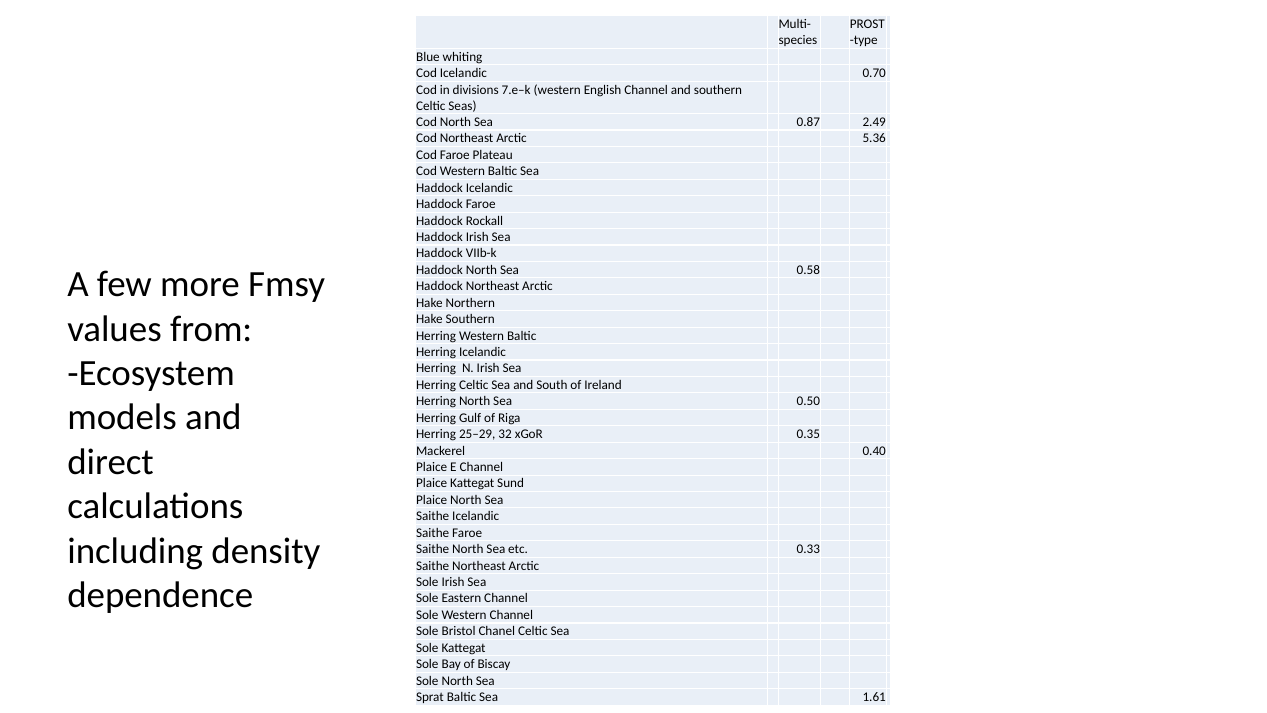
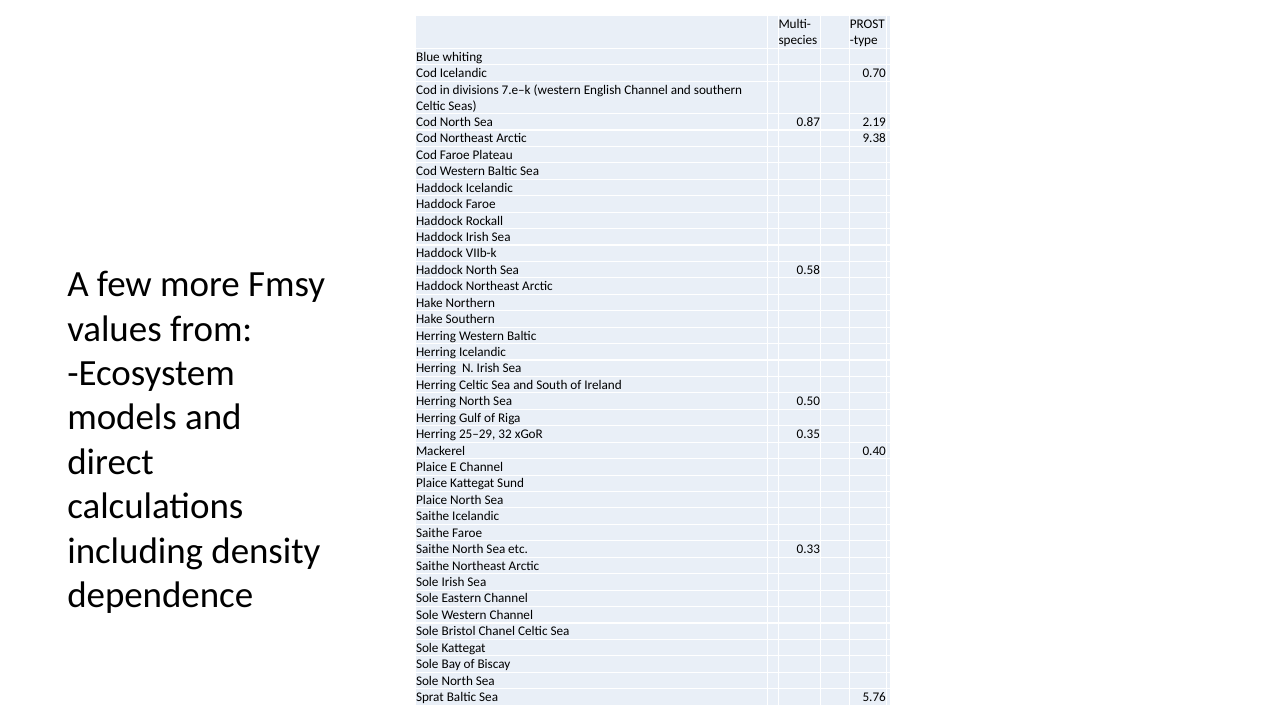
2.49: 2.49 -> 2.19 (874, 122)
5.36: 5.36 -> 9.38 (874, 139)
1.61: 1.61 -> 5.76 (874, 697)
